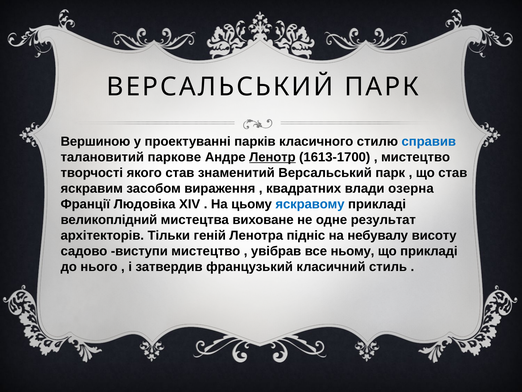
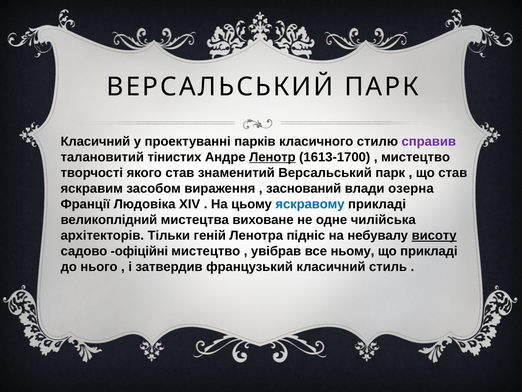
Вершиною: Вершиною -> Класичний (95, 141)
справив colour: blue -> purple (429, 141)
паркове: паркове -> тінистих (175, 157)
квадратних: квадратних -> заснований (304, 188)
результат: результат -> чилійська (383, 220)
висоту underline: none -> present (434, 235)
виступи: виступи -> офіційні (139, 251)
